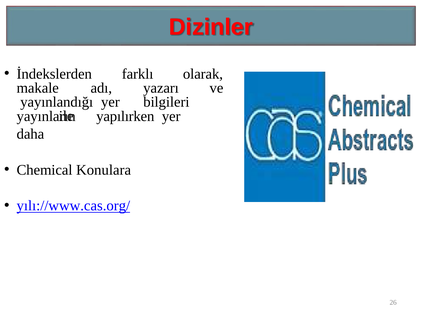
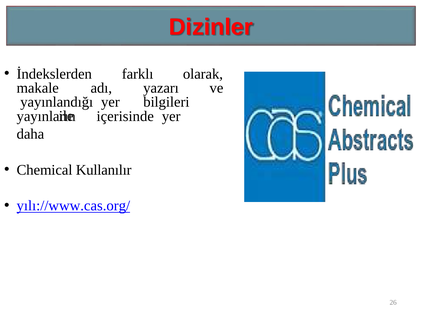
yapılırken: yapılırken -> içerisinde (125, 116)
Konulara: Konulara -> Kullanılır (104, 170)
